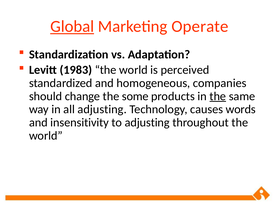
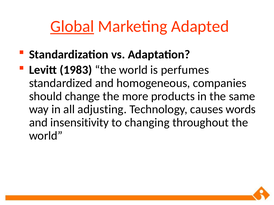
Operate: Operate -> Adapted (200, 27)
perceived: perceived -> perfumes (185, 70)
some: some -> more (135, 96)
the underline: present -> none (218, 96)
to adjusting: adjusting -> changing (147, 123)
